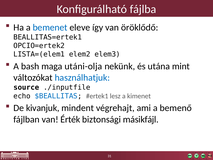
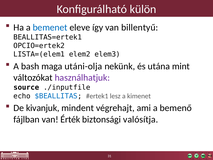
fájlba: fájlba -> külön (143, 9)
öröklődő: öröklődő -> billentyű (140, 27)
használhatjuk colour: blue -> purple (82, 78)
másikfájl: másikfájl -> valósítja (141, 119)
